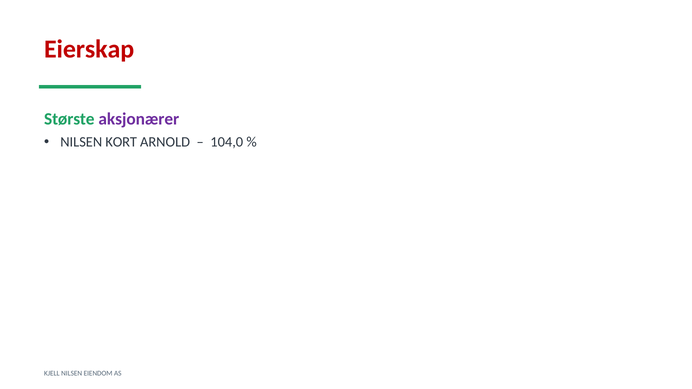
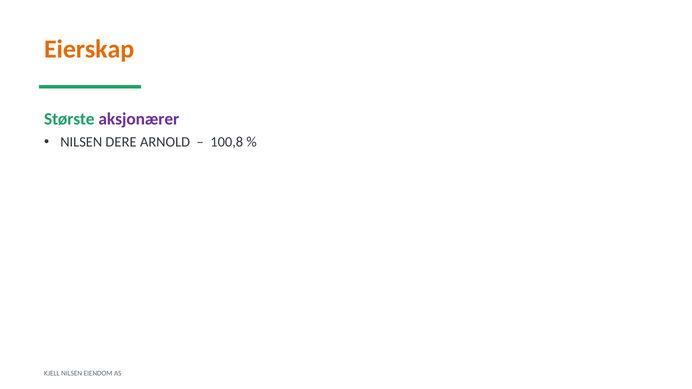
Eierskap colour: red -> orange (89, 49)
KORT: KORT -> DERE (121, 142)
104,0: 104,0 -> 100,8 (227, 142)
